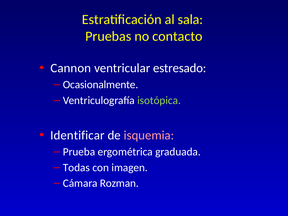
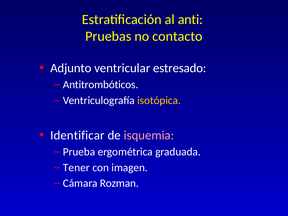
sala: sala -> anti (190, 19)
Cannon: Cannon -> Adjunto (71, 68)
Ocasionalmente: Ocasionalmente -> Antitrombóticos (101, 85)
isotópica colour: light green -> yellow (159, 100)
Todas: Todas -> Tener (76, 168)
